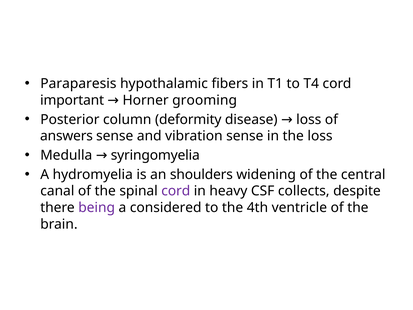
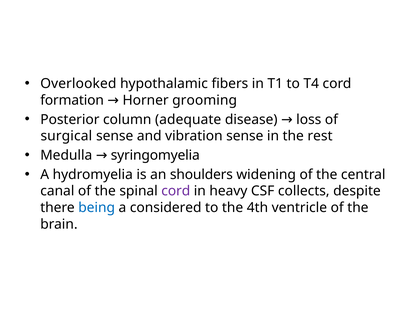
Paraparesis: Paraparesis -> Overlooked (78, 84)
important: important -> formation (72, 100)
deformity: deformity -> adequate (188, 119)
answers: answers -> surgical (66, 136)
the loss: loss -> rest (320, 136)
being colour: purple -> blue (97, 207)
